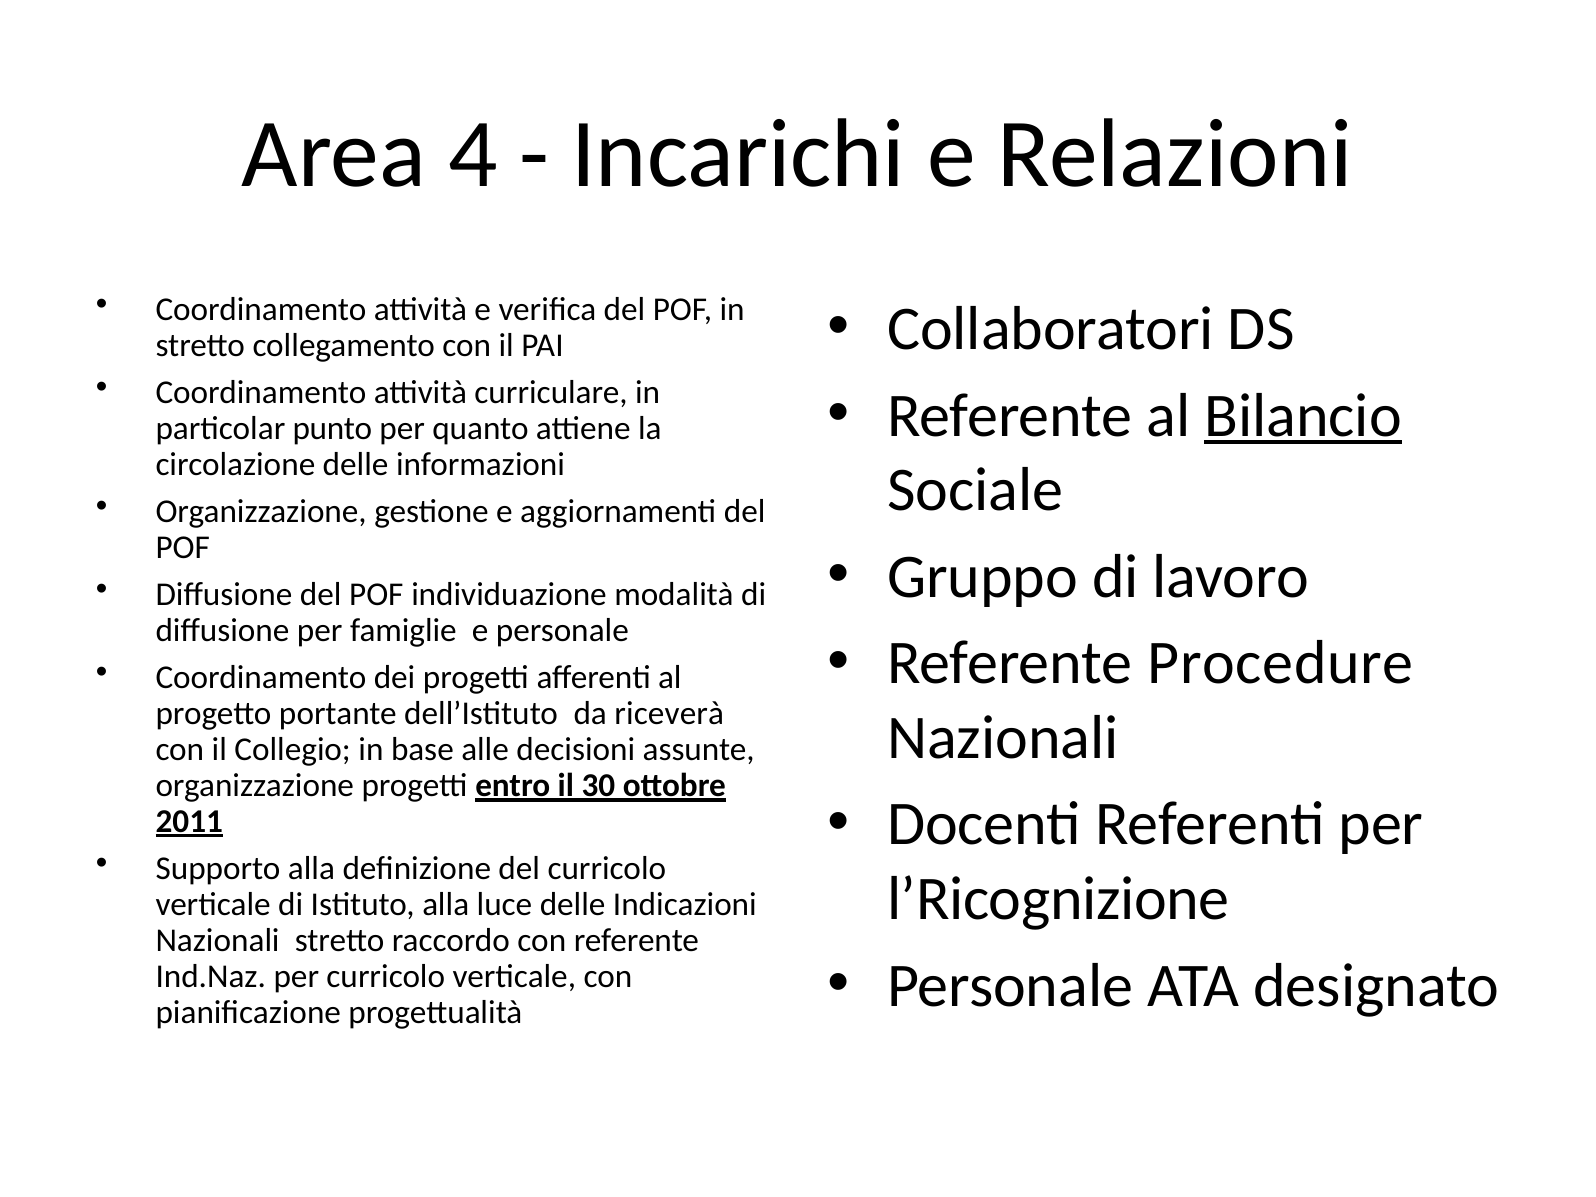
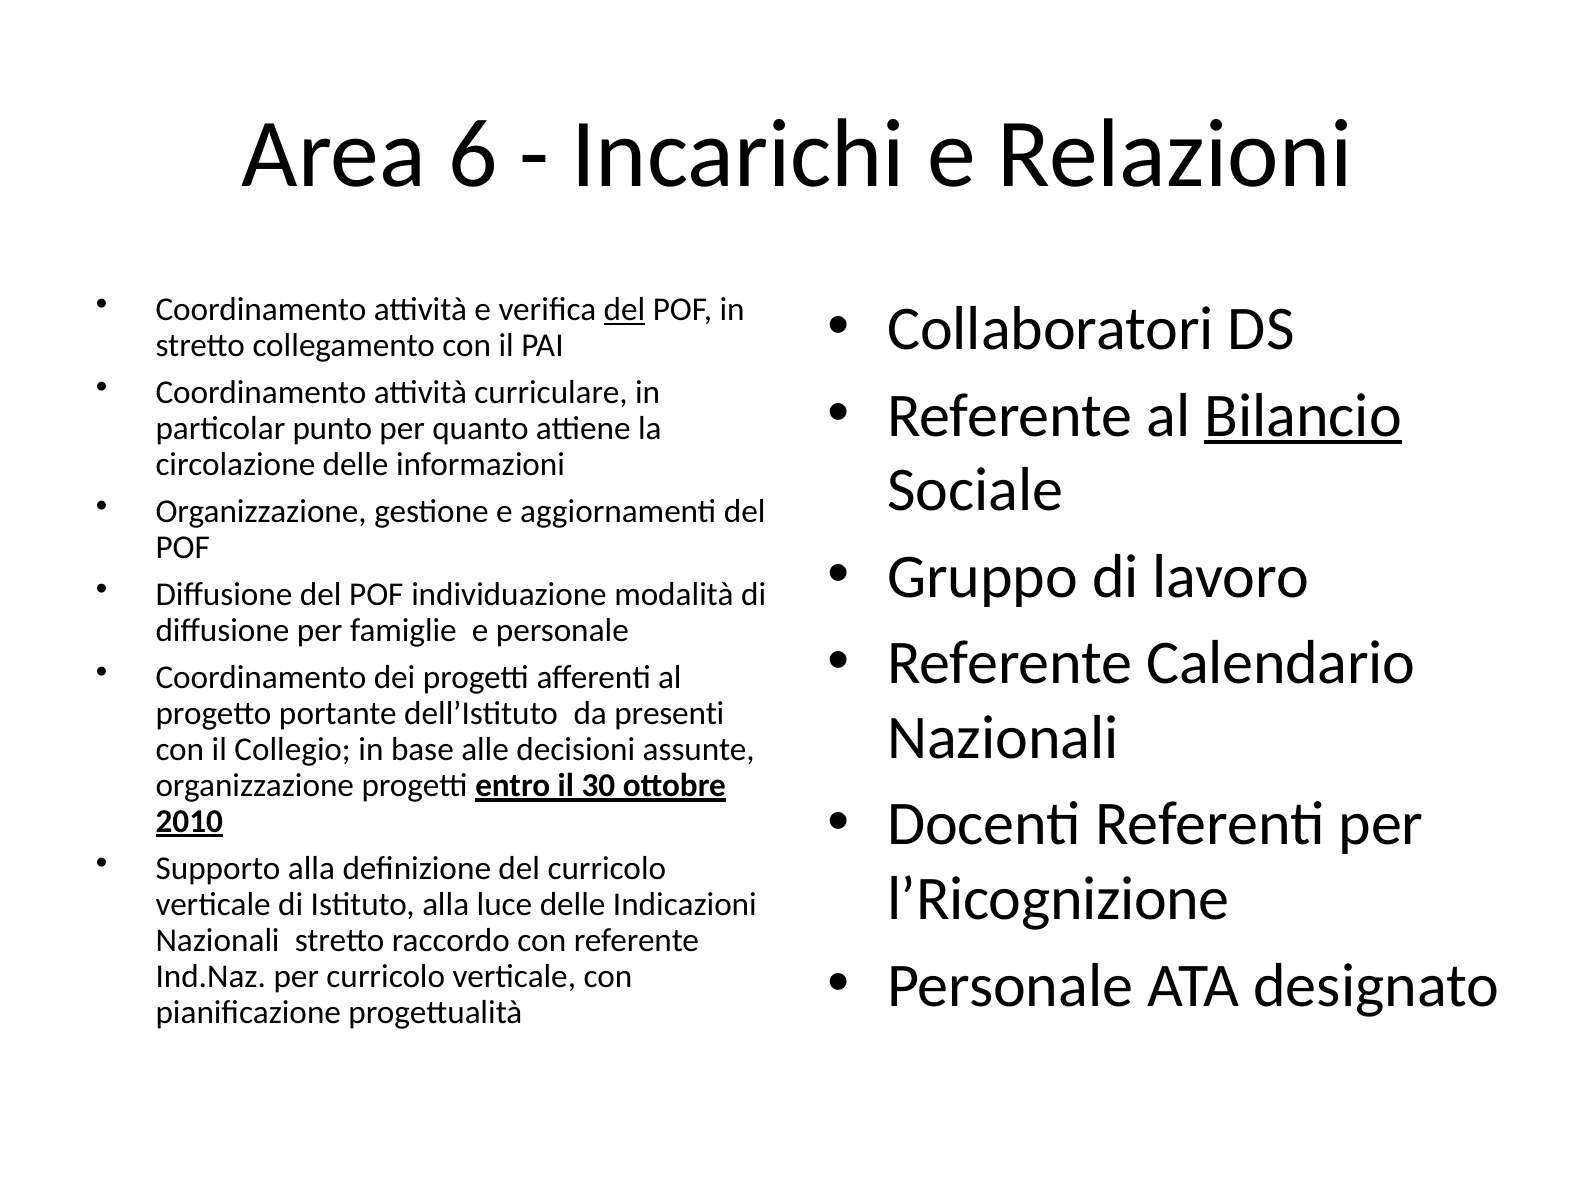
4: 4 -> 6 (473, 154)
del underline: none -> present (625, 310)
Procedure: Procedure -> Calendario (1281, 663)
riceverà: riceverà -> presenti (669, 714)
2011: 2011 -> 2010 (189, 822)
